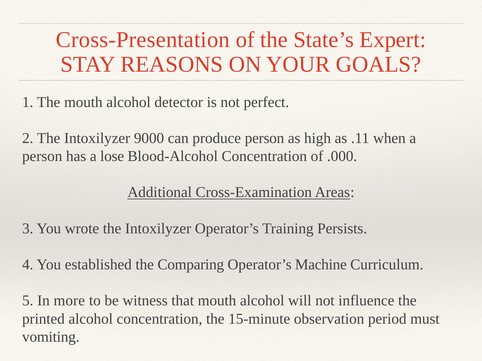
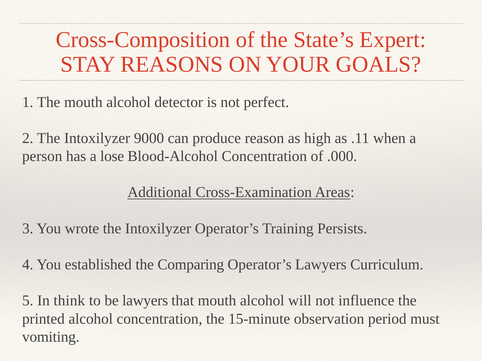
Cross-Presentation: Cross-Presentation -> Cross-Composition (143, 40)
produce person: person -> reason (264, 138)
Operator’s Machine: Machine -> Lawyers (321, 265)
more: more -> think (69, 301)
be witness: witness -> lawyers (145, 301)
